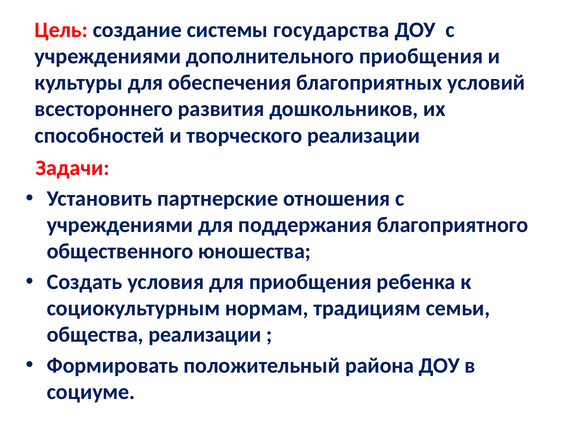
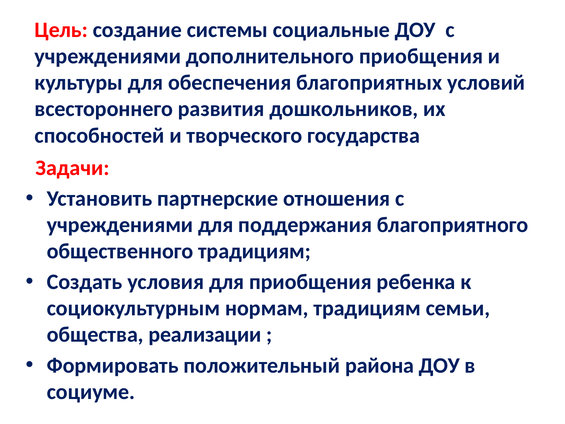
государства: государства -> социальные (331, 30)
творческого реализации: реализации -> государства (363, 135)
общественного юношества: юношества -> традициям (255, 251)
